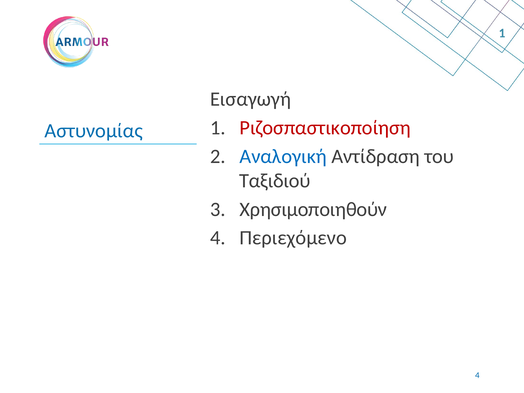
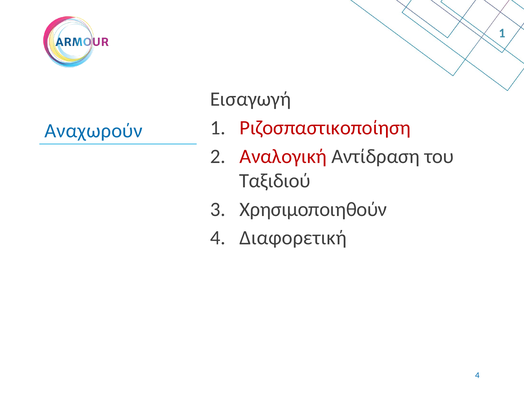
Αστυνομίας: Αστυνομίας -> Αναχωρούν (94, 131)
Αναλογική colour: blue -> red (283, 156)
Περιεχόμενο: Περιεχόμενο -> Διαφορετική (293, 238)
